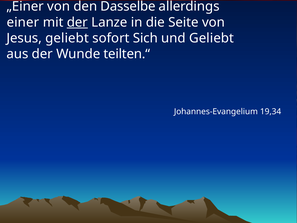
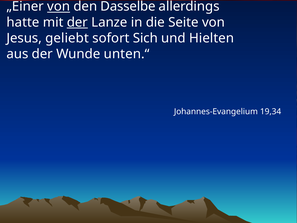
von underline: none -> present (59, 6)
einer: einer -> hatte (23, 22)
und Geliebt: Geliebt -> Hielten (212, 38)
teilten.“: teilten.“ -> unten.“ (127, 54)
